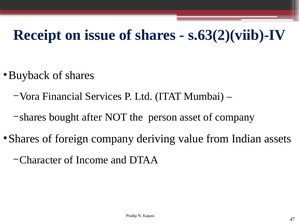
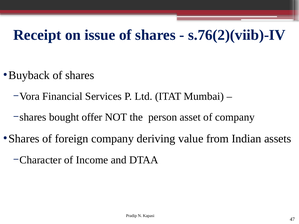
s.63(2)(viib)-IV: s.63(2)(viib)-IV -> s.76(2)(viib)-IV (237, 35)
after: after -> offer (92, 117)
